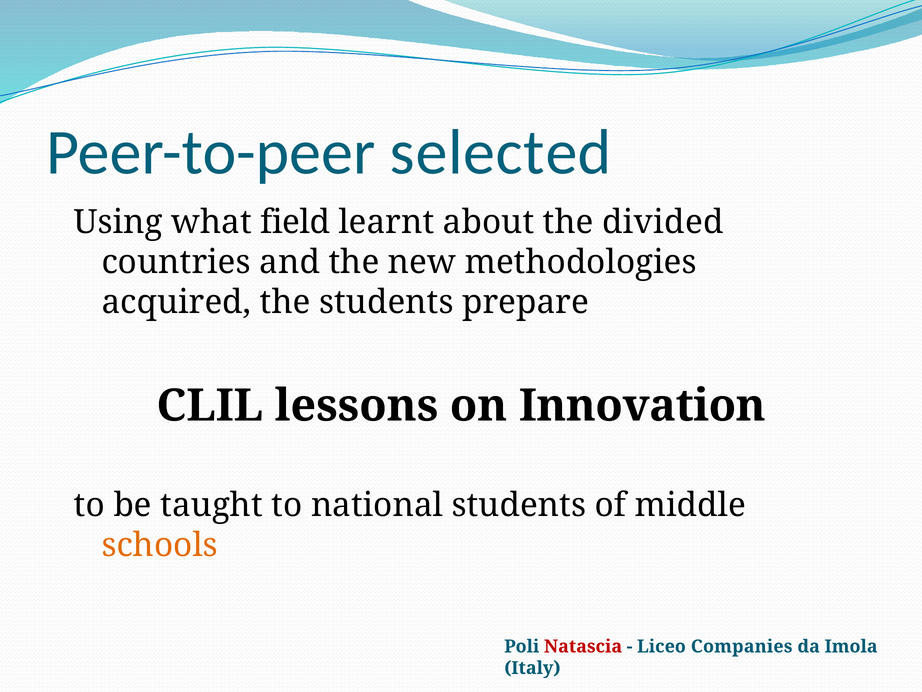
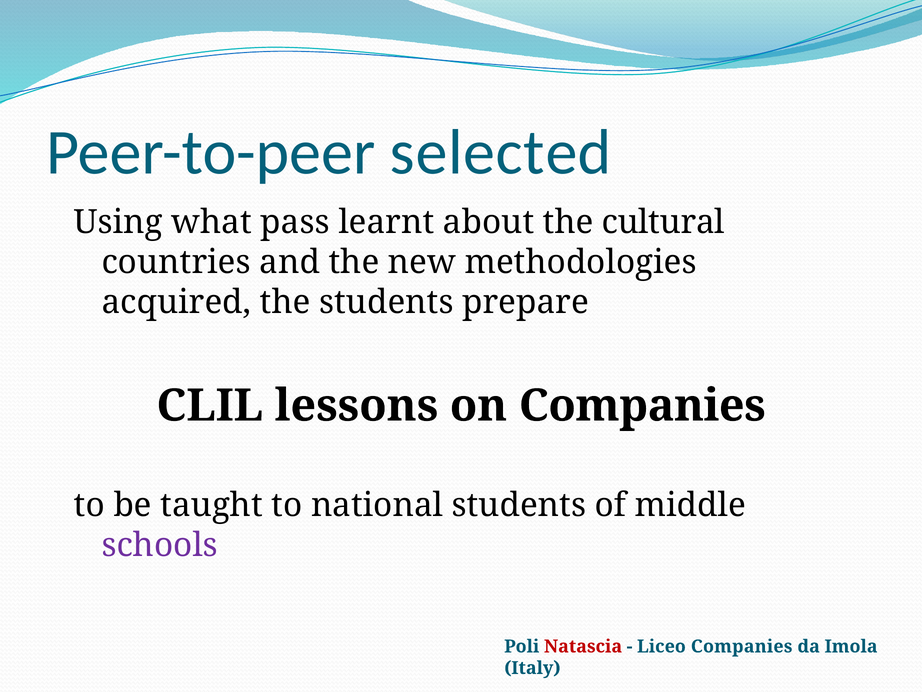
field: field -> pass (295, 222)
divided: divided -> cultural (663, 222)
on Innovation: Innovation -> Companies (642, 406)
schools colour: orange -> purple (160, 545)
